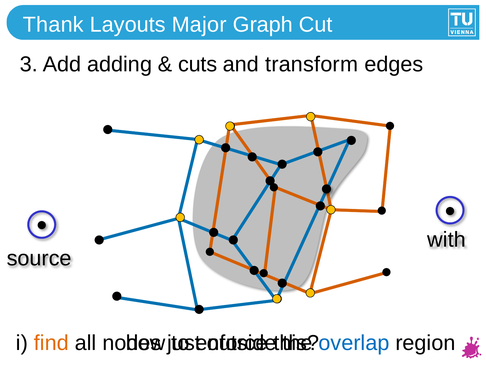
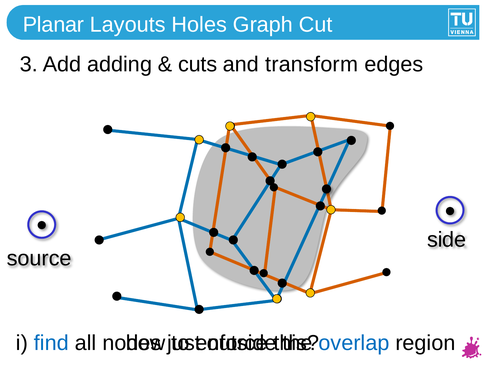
Thank: Thank -> Planar (53, 25)
Major: Major -> Holes (199, 25)
with: with -> side (447, 239)
find colour: orange -> blue (51, 343)
